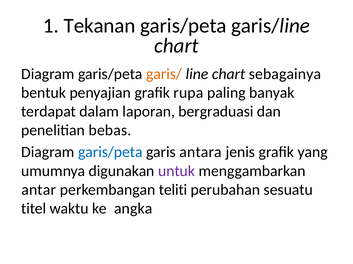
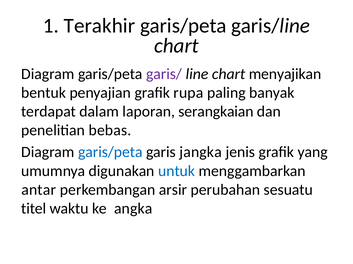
Tekanan: Tekanan -> Terakhir (99, 26)
garis/ colour: orange -> purple (164, 74)
sebagainya: sebagainya -> menyajikan (285, 74)
bergraduasi: bergraduasi -> serangkaian (216, 112)
antara: antara -> jangka (201, 153)
untuk colour: purple -> blue (177, 171)
teliti: teliti -> arsir (173, 190)
